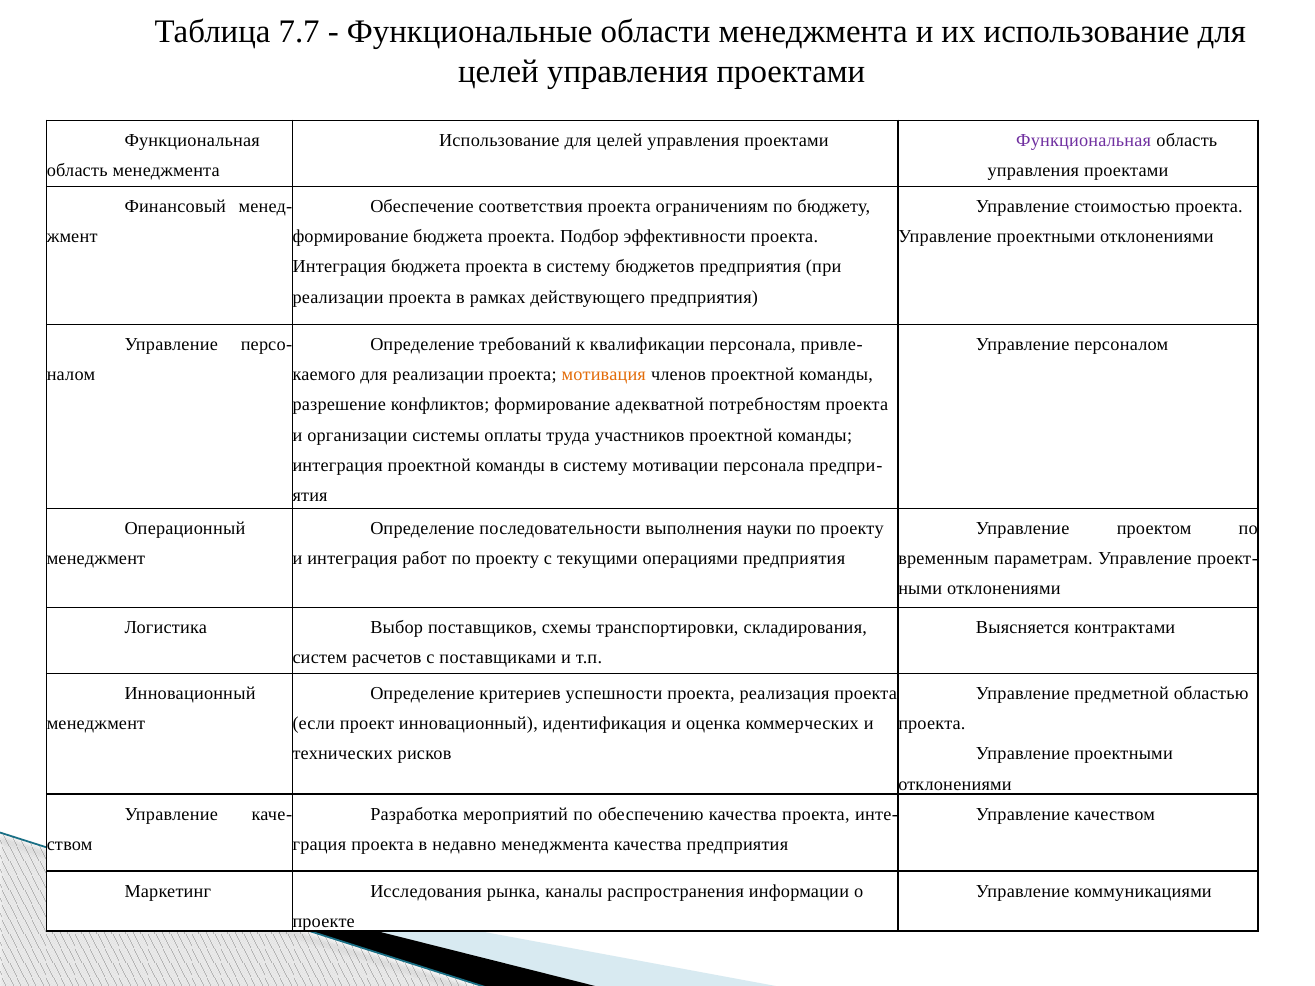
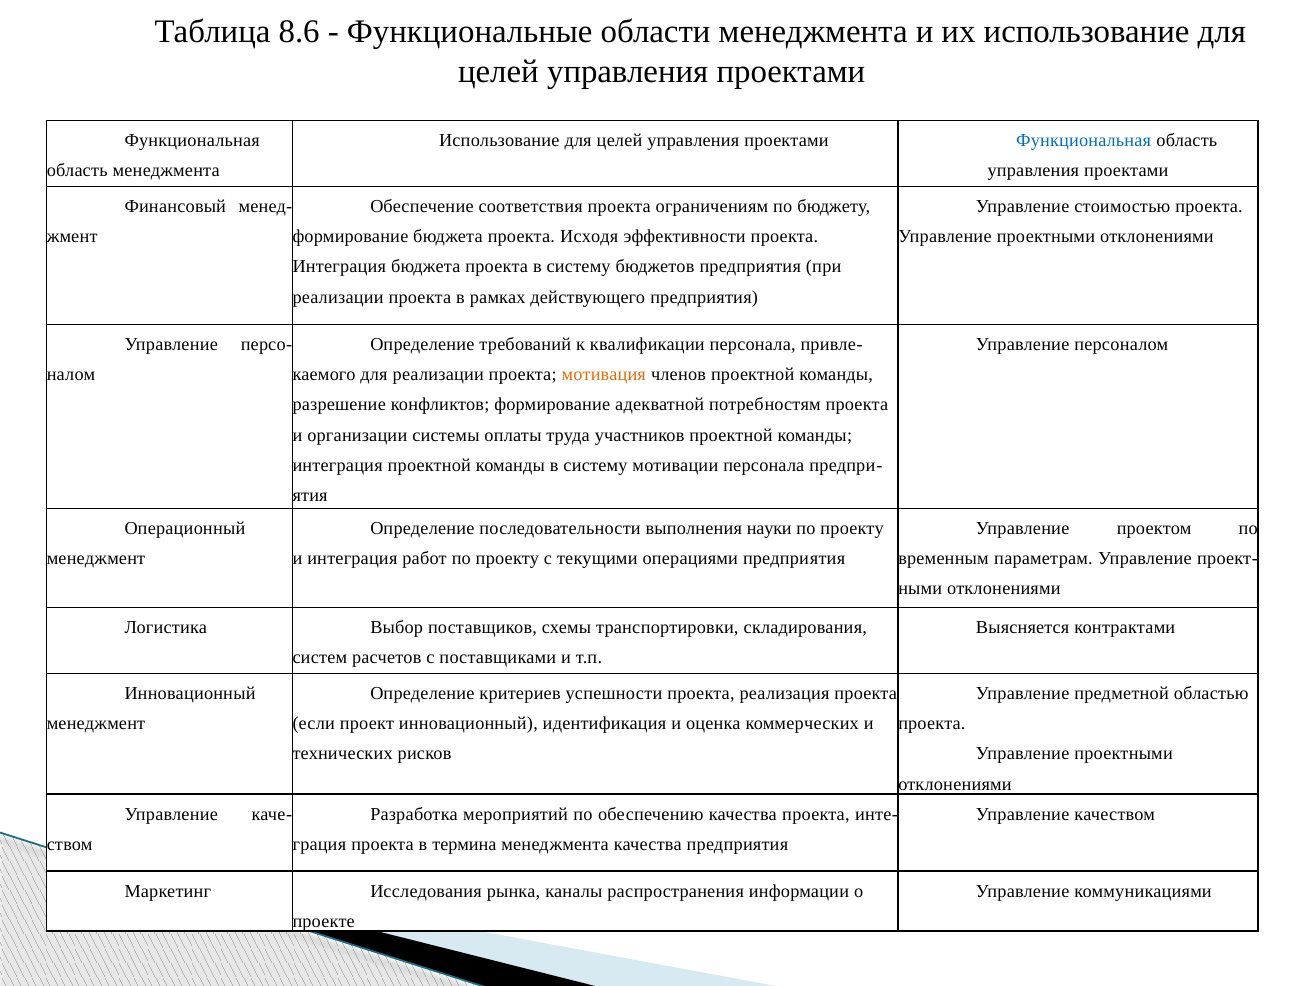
7.7: 7.7 -> 8.6 (299, 32)
Функциональная colour: purple -> blue (1084, 141)
Подбор: Подбор -> Исходя (589, 237)
недавно: недавно -> термина (464, 845)
